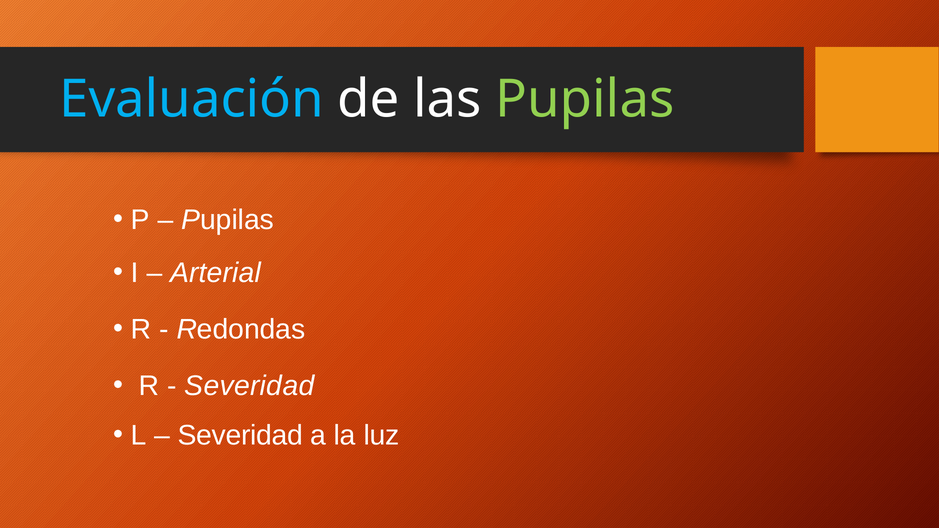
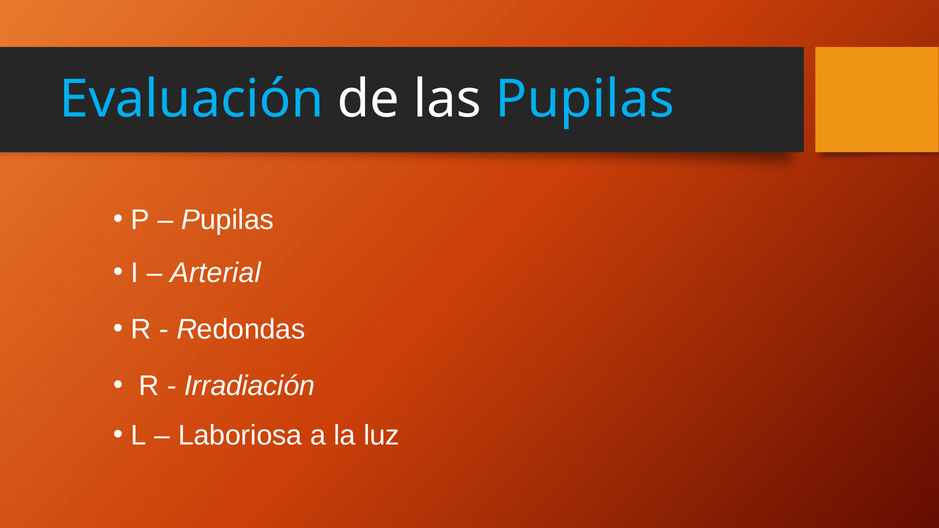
Pupilas colour: light green -> light blue (585, 99)
Severidad: Severidad -> Irradiación (250, 386)
Severidad: Severidad -> Laboriosa (240, 435)
